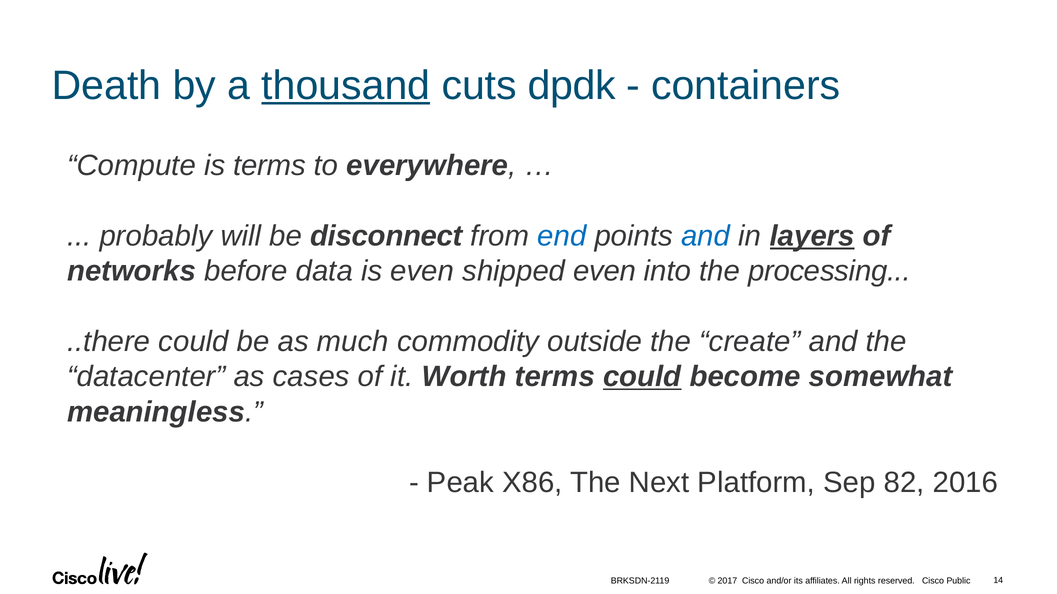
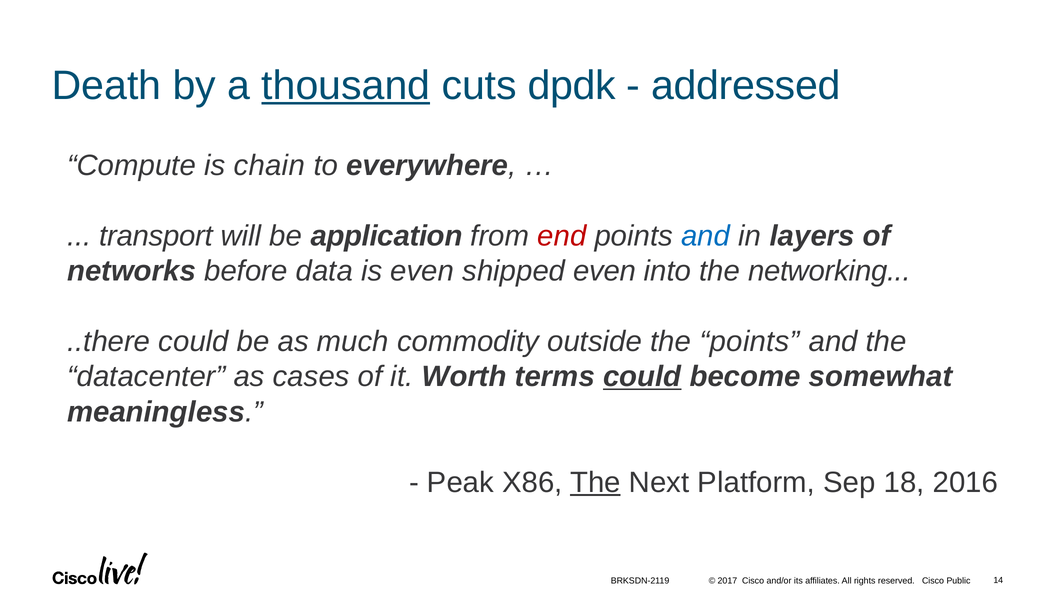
containers: containers -> addressed (746, 86)
is terms: terms -> chain (269, 166)
probably: probably -> transport (156, 236)
disconnect: disconnect -> application (386, 236)
end colour: blue -> red (562, 236)
layers underline: present -> none (812, 236)
processing: processing -> networking (829, 271)
the create: create -> points (750, 342)
The underline: none -> present (595, 483)
82: 82 -> 18 (904, 483)
